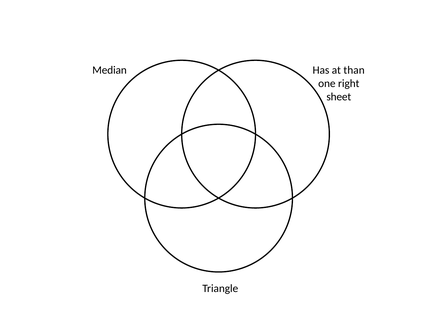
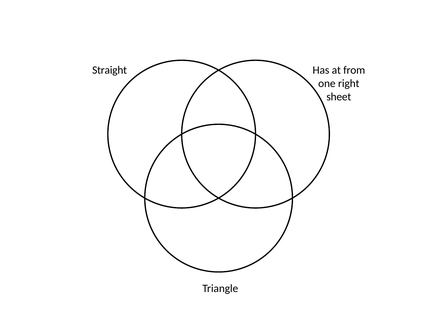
Median: Median -> Straight (110, 70)
than: than -> from (354, 70)
